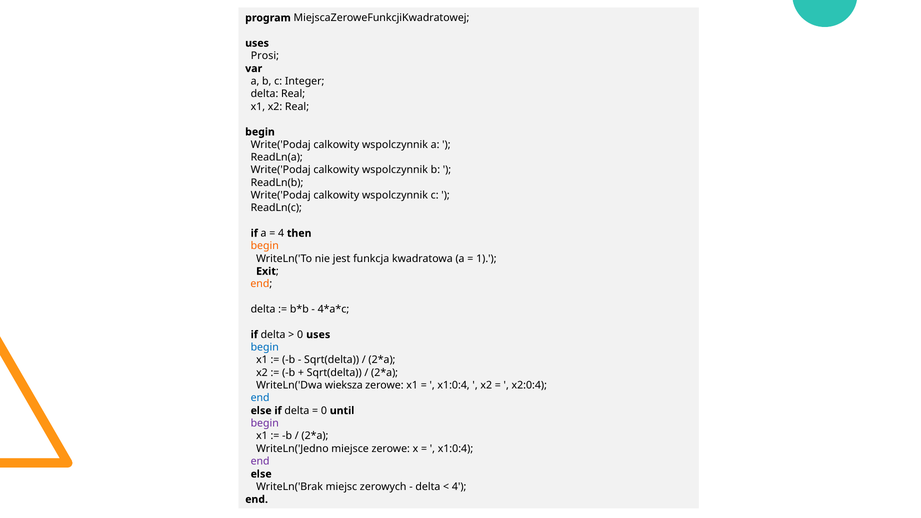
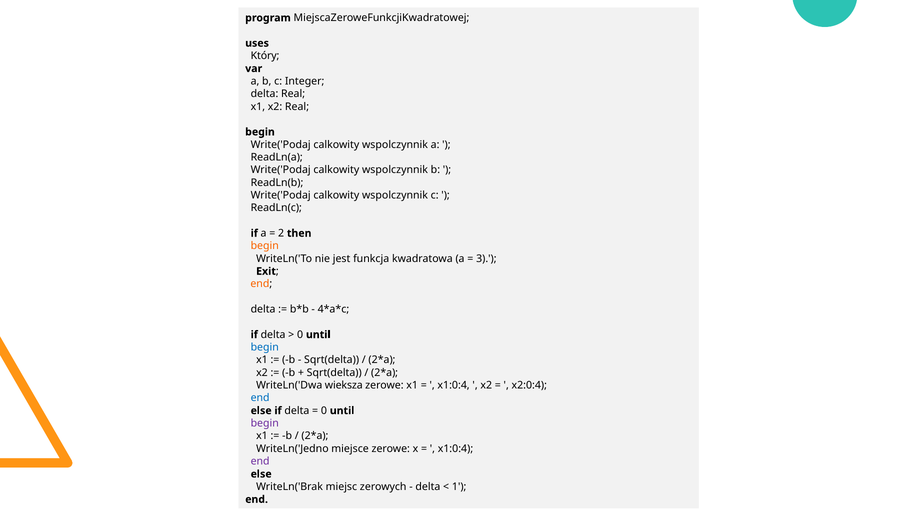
Prosi: Prosi -> Który (265, 56)
4: 4 -> 2 (281, 233)
1: 1 -> 3 (486, 259)
uses: uses -> until (318, 335)
4: 4 -> 1 (459, 487)
